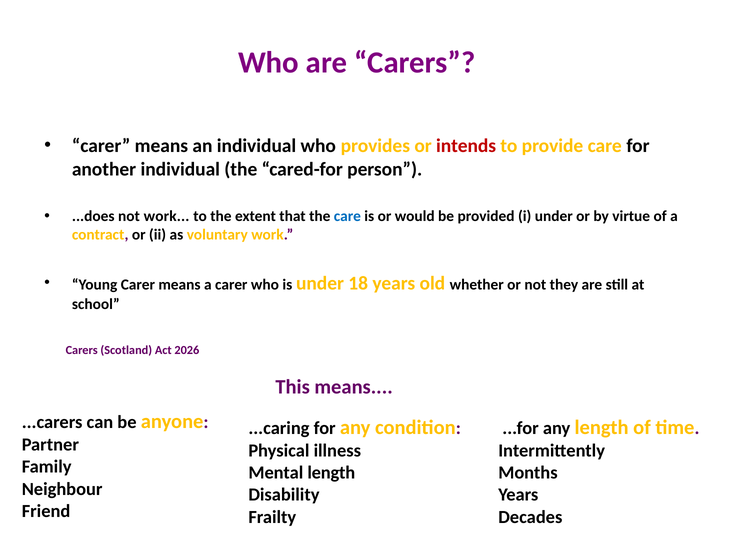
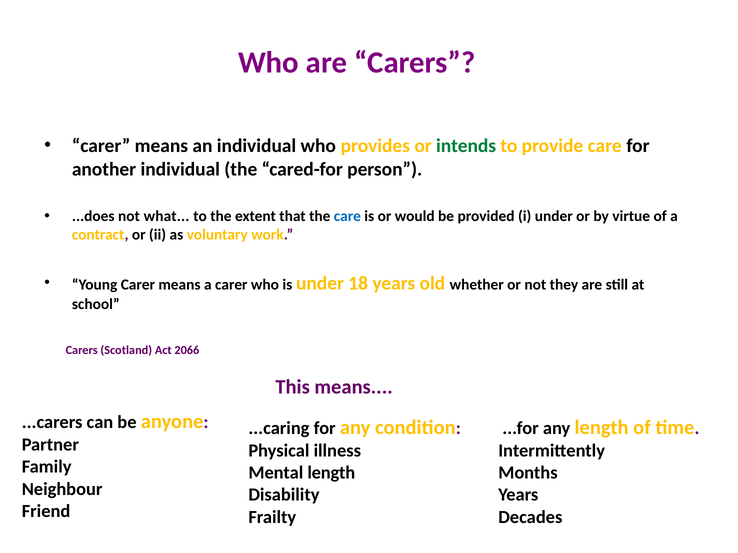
intends colour: red -> green (466, 146)
not work: work -> what (167, 217)
2026: 2026 -> 2066 (187, 350)
